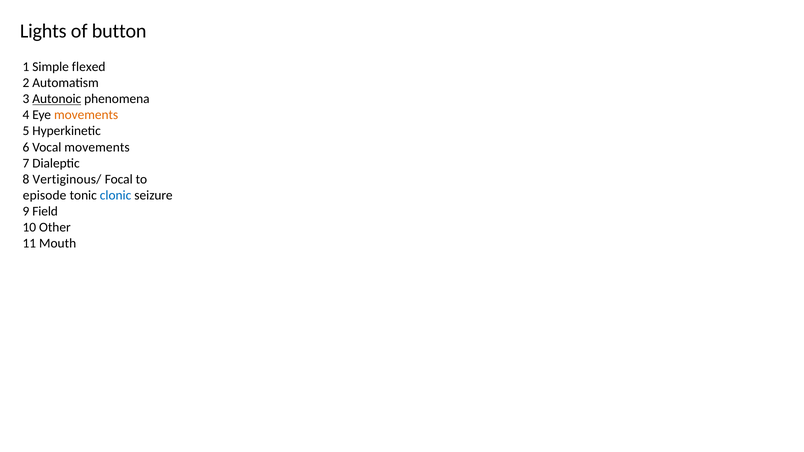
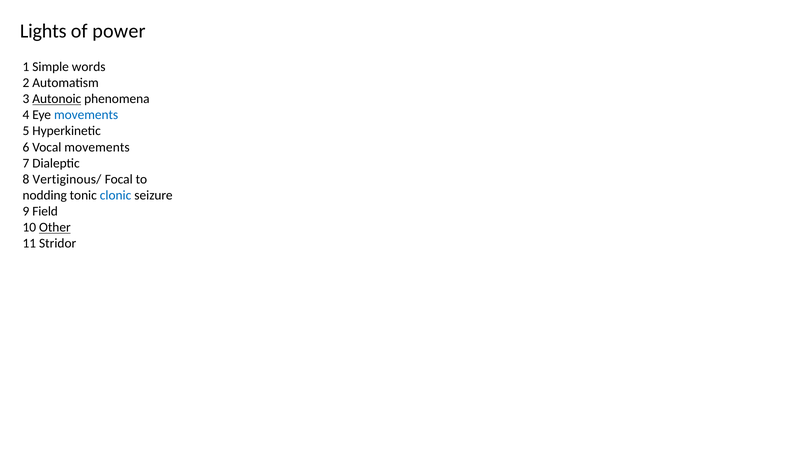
button: button -> power (119, 31)
flexed: flexed -> words (89, 67)
movements colour: orange -> blue (86, 115)
episode: episode -> nodding (45, 195)
Other underline: none -> present (55, 228)
Mouth: Mouth -> Stridor (58, 244)
